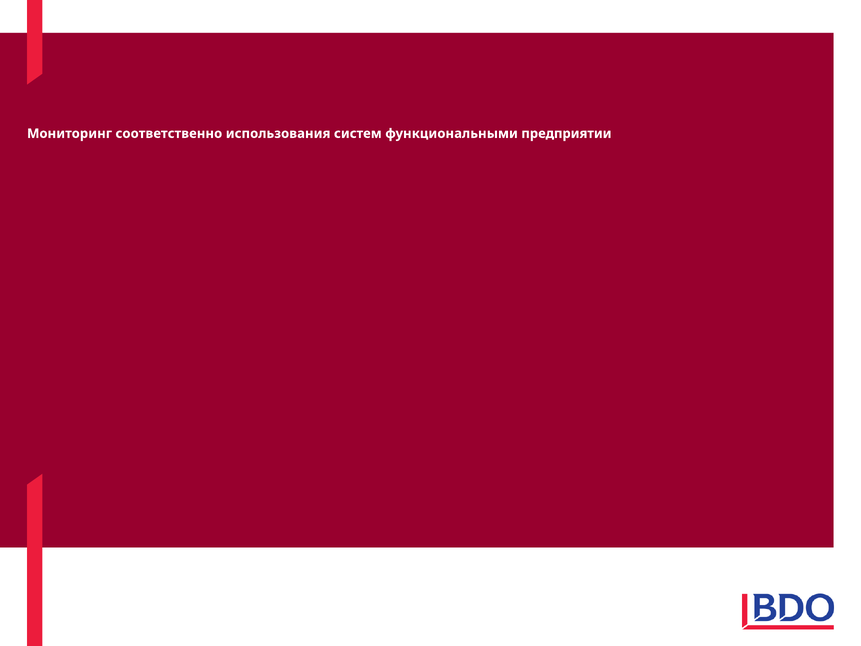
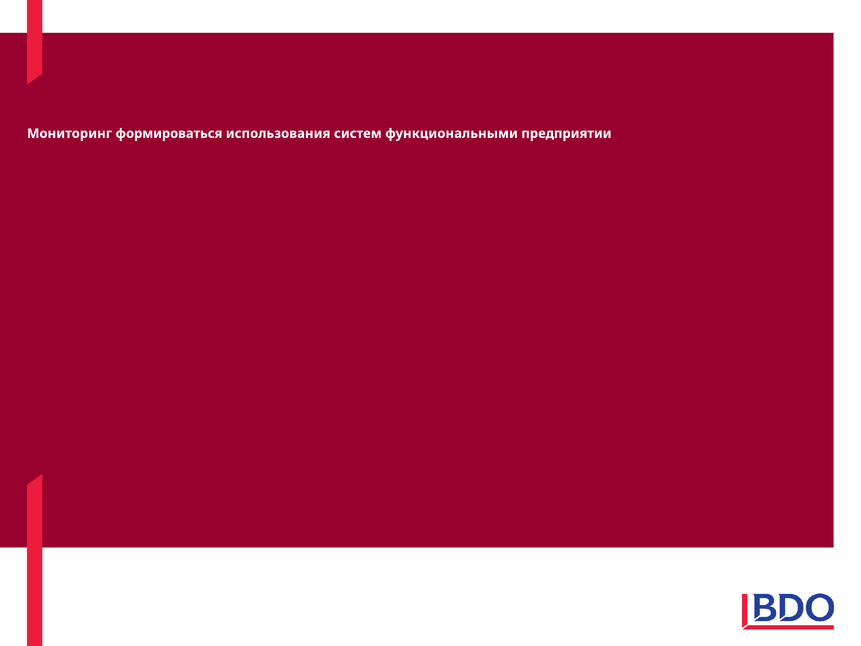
соответственно: соответственно -> формироваться (169, 133)
